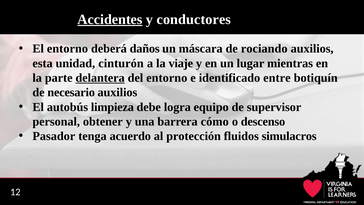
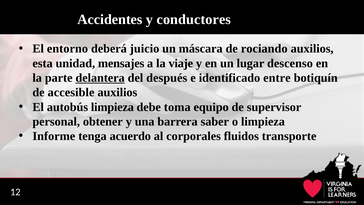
Accidentes underline: present -> none (110, 19)
daños: daños -> juicio (145, 49)
cinturón: cinturón -> mensajes (121, 63)
mientras: mientras -> descenso (290, 63)
del entorno: entorno -> después (167, 78)
necesario: necesario -> accesible (71, 92)
logra: logra -> toma (177, 107)
cómo: cómo -> saber (215, 121)
o descenso: descenso -> limpieza (263, 121)
Pasador: Pasador -> Informe (54, 136)
protección: protección -> corporales (194, 136)
simulacros: simulacros -> transporte (289, 136)
